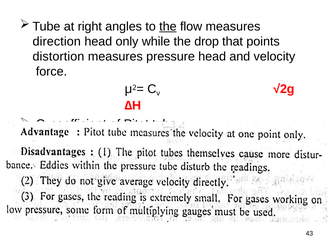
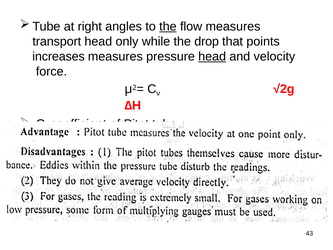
direction: direction -> transport (57, 41)
distortion: distortion -> increases (59, 56)
head underline: none -> present (212, 56)
